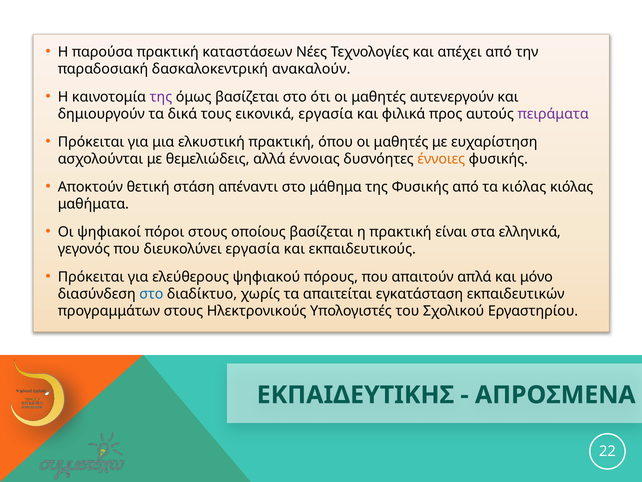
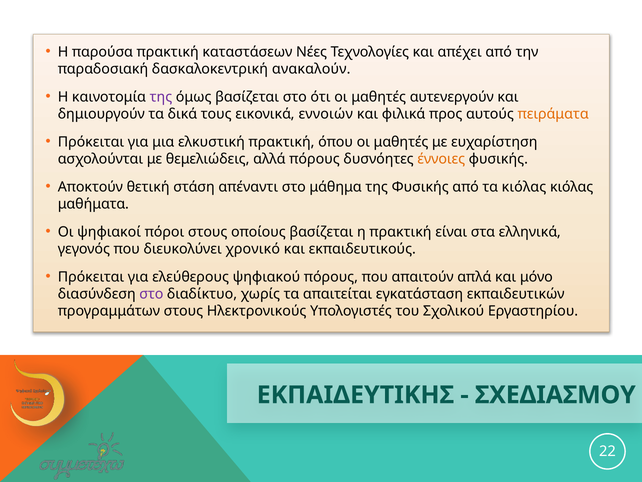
εικονικά εργασία: εργασία -> εννοιών (326, 114)
πειράματα colour: purple -> orange (553, 114)
αλλά έννοιας: έννοιας -> πόρους (314, 159)
διευκολύνει εργασία: εργασία -> χρονικό (253, 249)
στο colour: blue -> purple (151, 294)
ΑΠΡΟΣΜΕΝΑ: ΑΠΡΟΣΜΕΝΑ -> ΣΧΕΔΙΑΣΜΟΥ (555, 395)
